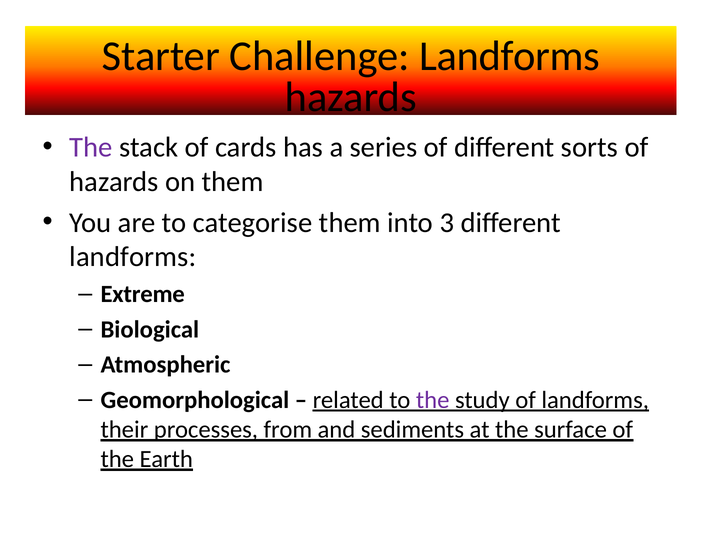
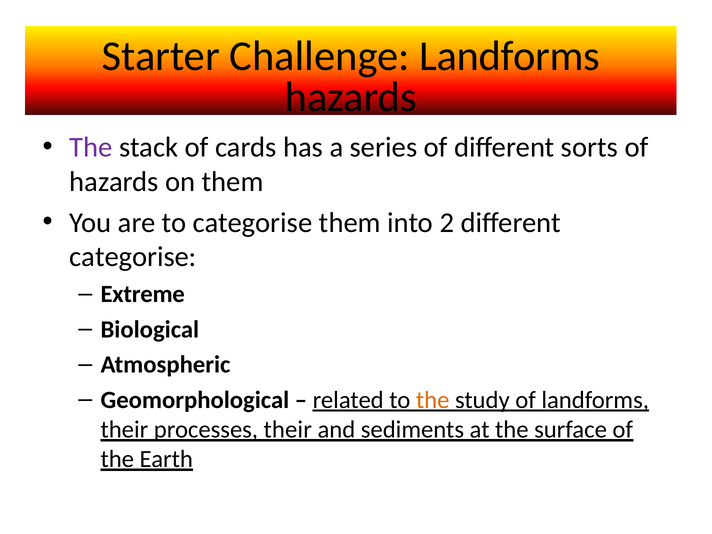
3: 3 -> 2 (447, 223)
landforms: landforms -> categorise (133, 257)
the colour: purple -> orange (433, 400)
processes from: from -> their (288, 430)
